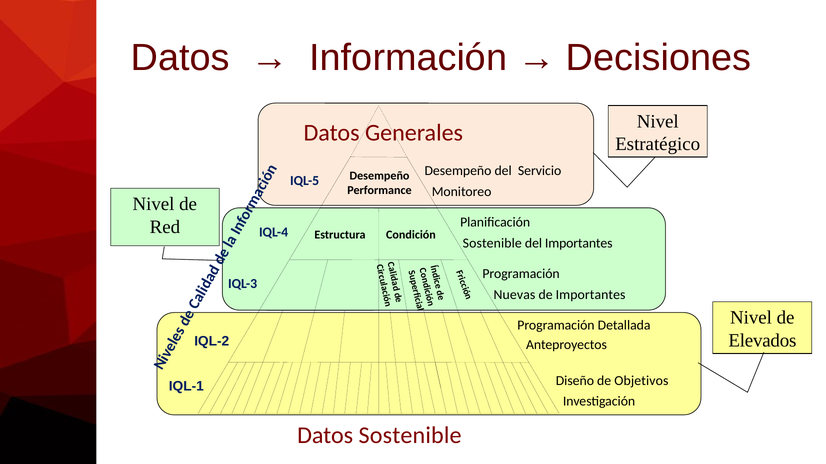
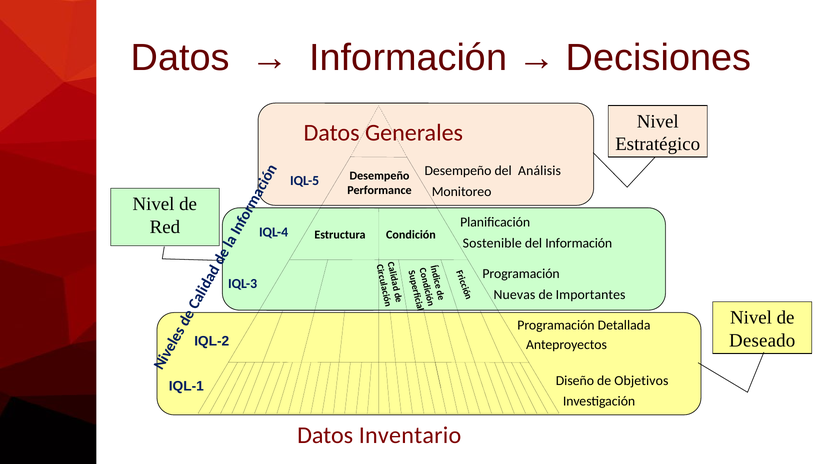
Servicio: Servicio -> Análisis (540, 171)
del Importantes: Importantes -> Información (579, 244)
Elevados: Elevados -> Deseado (762, 341)
Datos Sostenible: Sostenible -> Inventario (410, 436)
